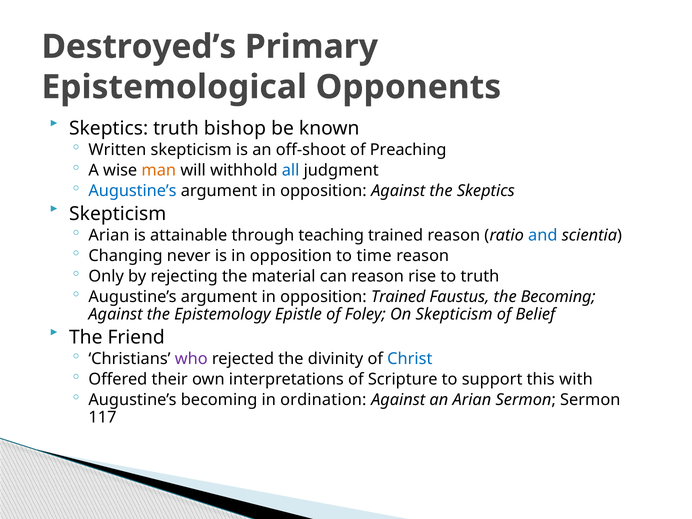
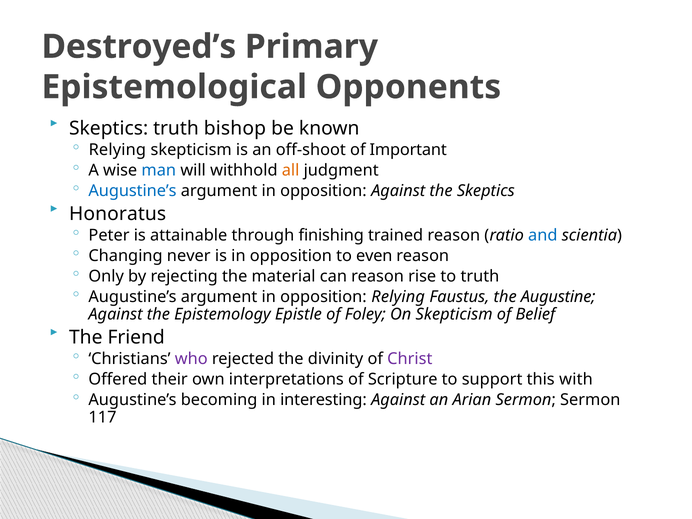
Written: Written -> Relying (117, 150)
Preaching: Preaching -> Important (408, 150)
man colour: orange -> blue (159, 170)
all colour: blue -> orange (291, 170)
Skepticism: Skepticism -> Honoratus (118, 214)
Arian: Arian -> Peter (109, 235)
teaching: teaching -> finishing (331, 235)
time: time -> even (374, 256)
opposition Trained: Trained -> Relying (398, 297)
the Becoming: Becoming -> Augustine (558, 297)
Christ colour: blue -> purple (410, 359)
ordination: ordination -> interesting (323, 400)
